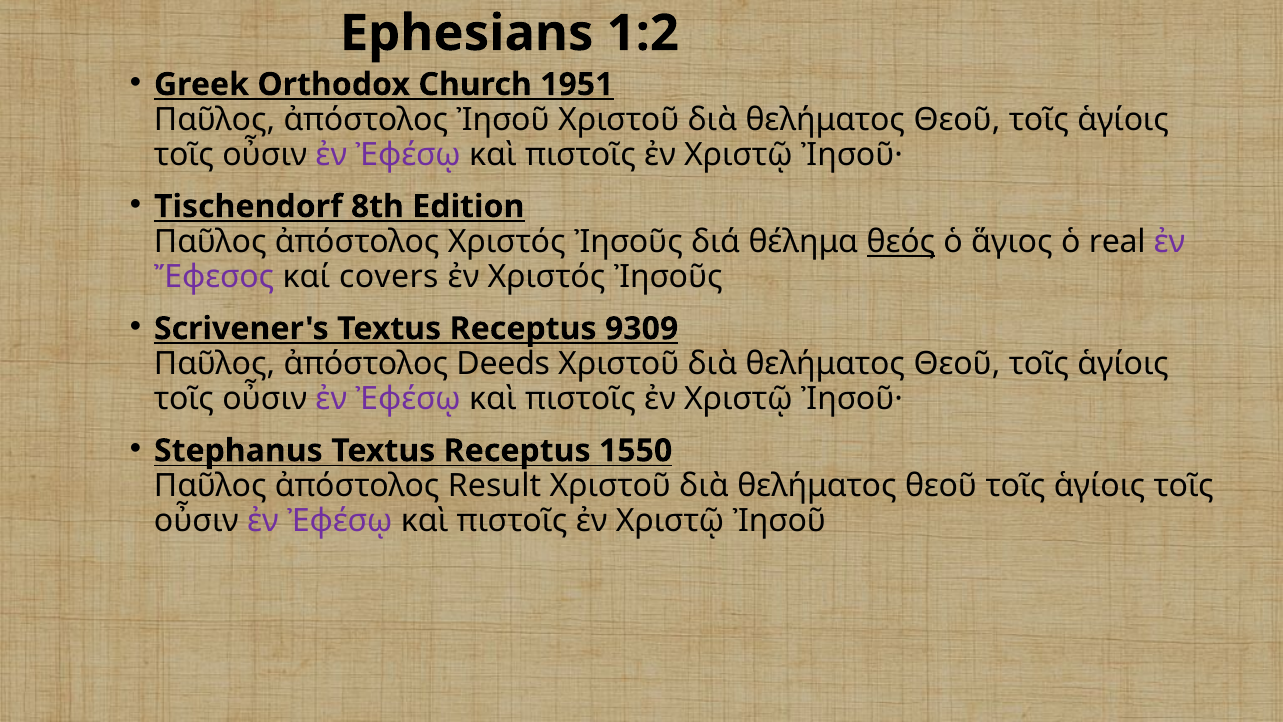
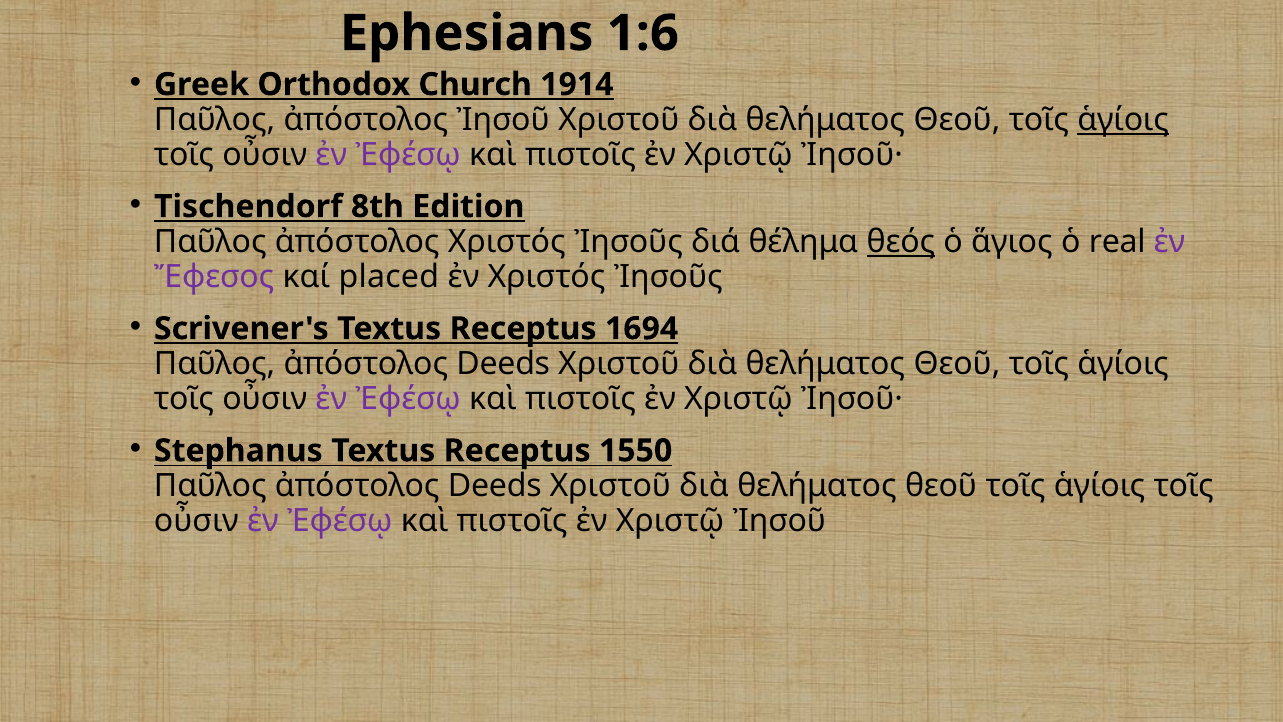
1:2: 1:2 -> 1:6 (643, 33)
1951: 1951 -> 1914 (577, 84)
ἁγίοις underline: none -> present (1123, 120)
covers: covers -> placed (389, 277)
9309: 9309 -> 1694 (642, 329)
Result: Result -> Deeds (495, 486)
